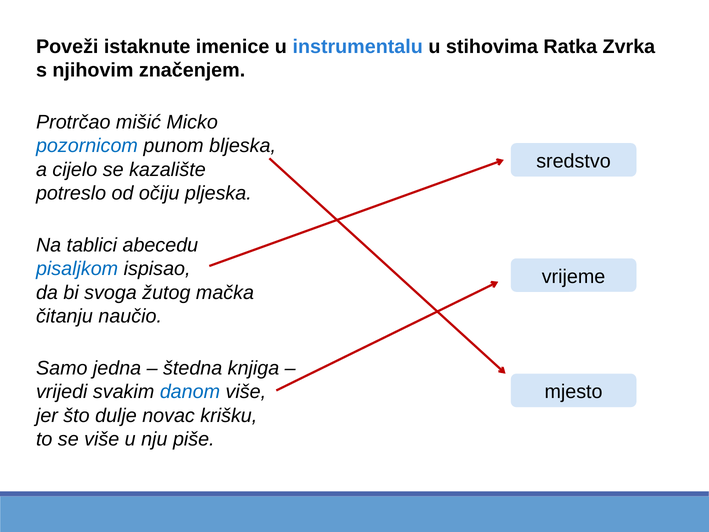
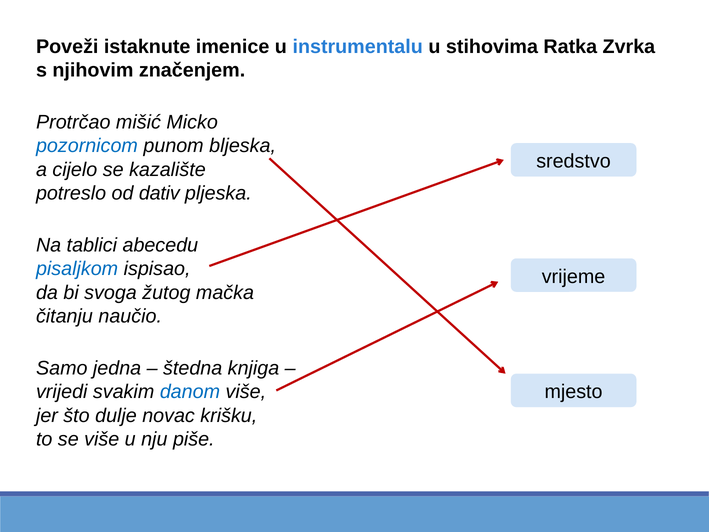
očiju: očiju -> dativ (159, 193)
